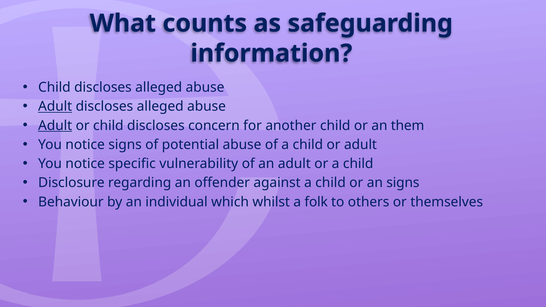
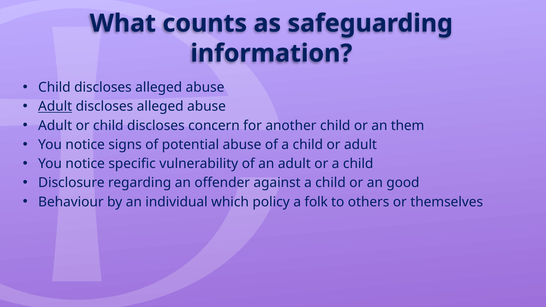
Adult underline: present -> none (55, 126)
an signs: signs -> good (403, 183)
whilst: whilst -> policy (271, 202)
